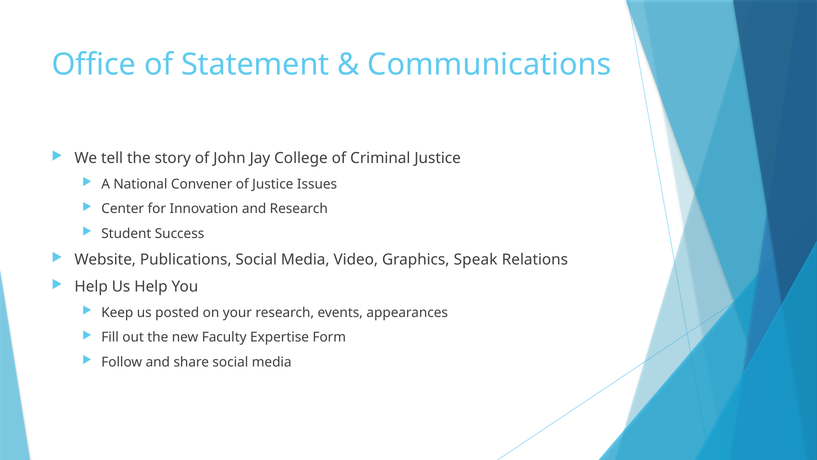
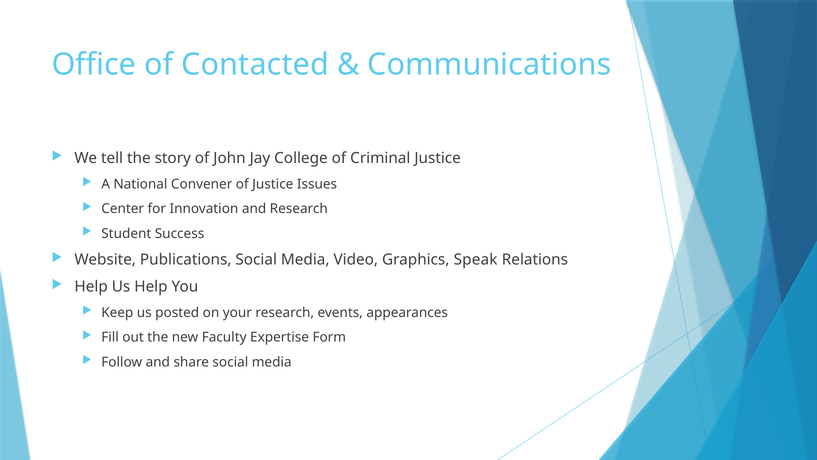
Statement: Statement -> Contacted (255, 64)
